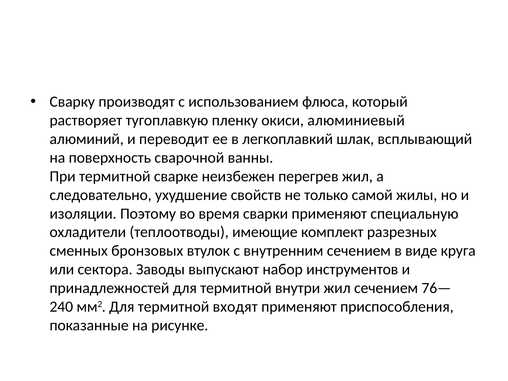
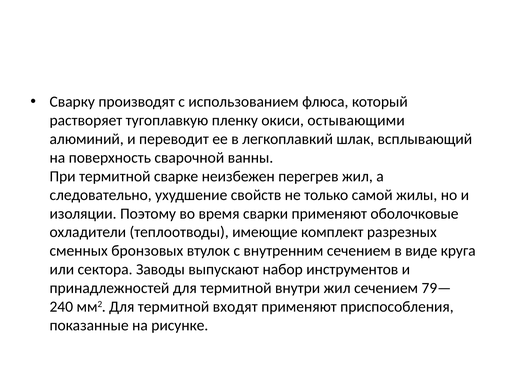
алюминиевый: алюминиевый -> остывающими (356, 120)
специальную: специальную -> оболочковые (415, 214)
76—: 76— -> 79— (436, 288)
